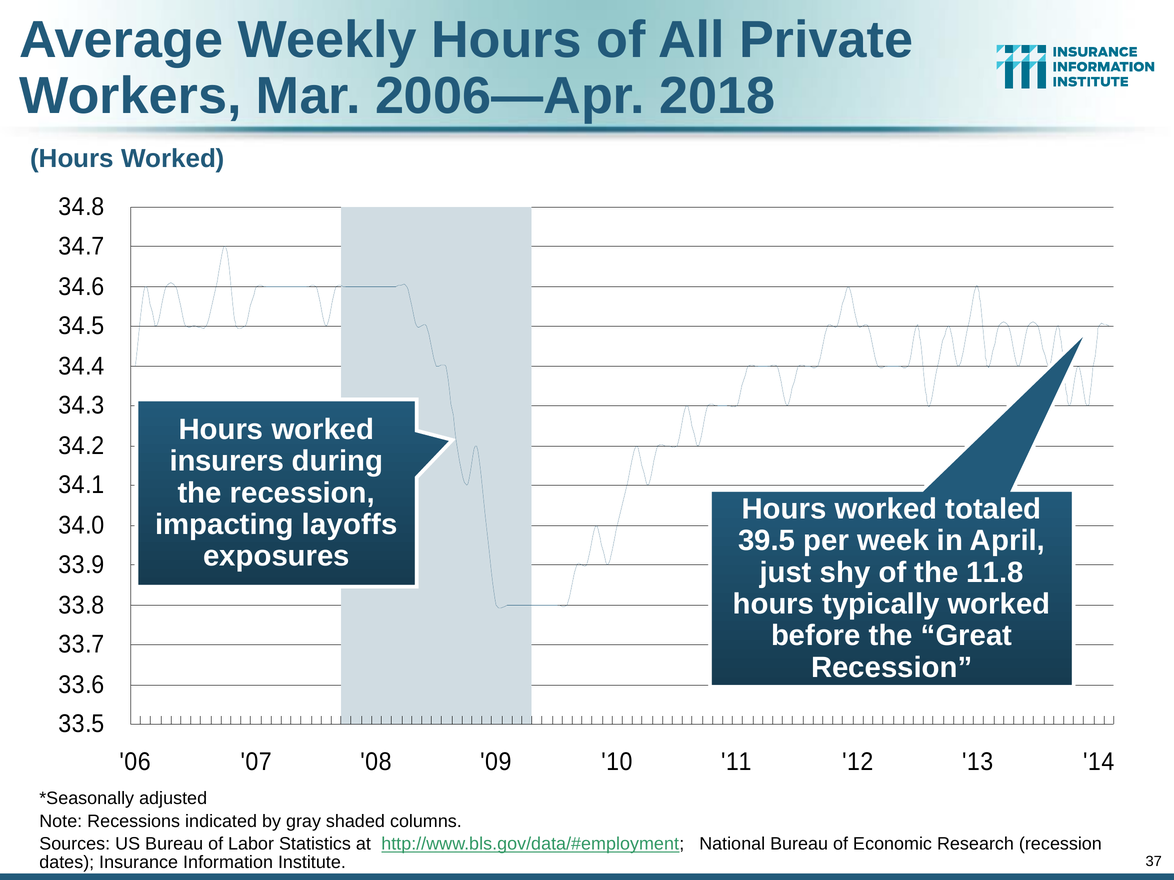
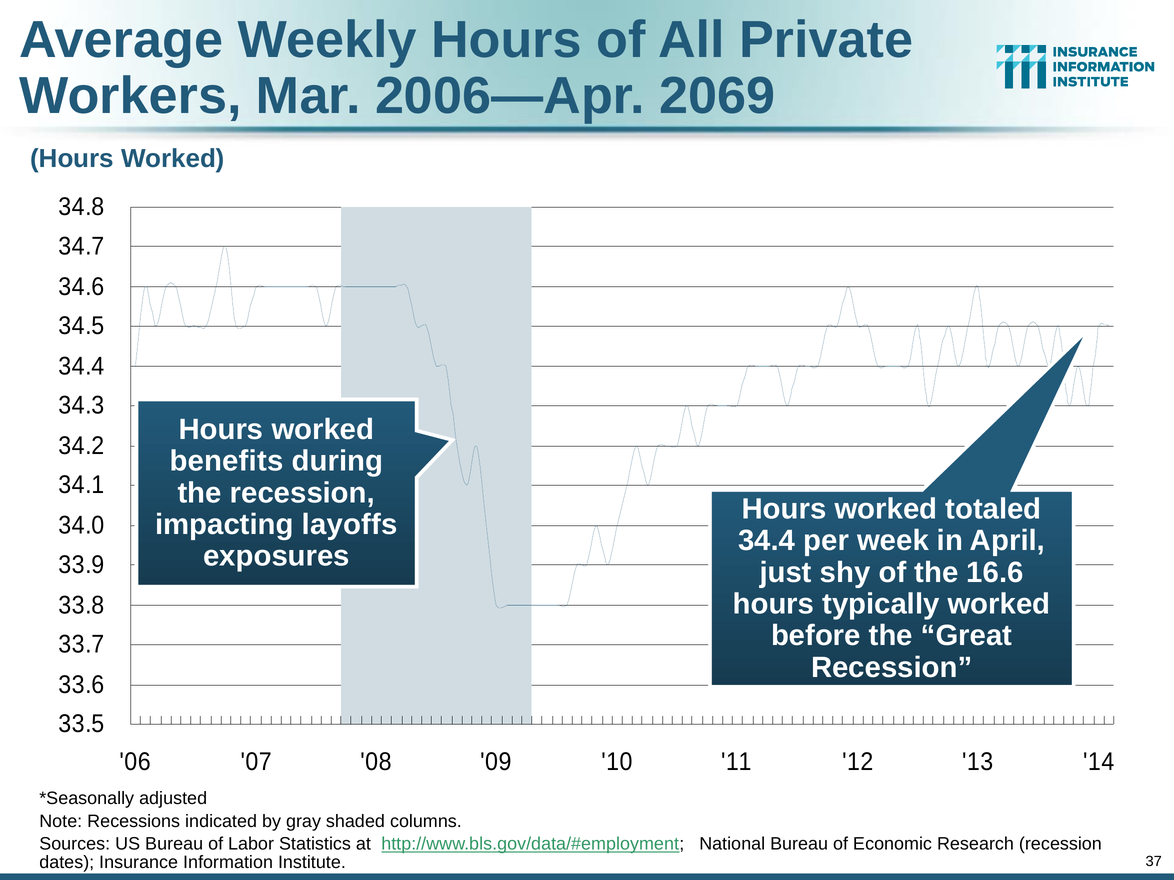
2018: 2018 -> 2069 (717, 96)
insurers: insurers -> benefits (227, 461)
39.5: 39.5 -> 34.4 (767, 541)
11.8: 11.8 -> 16.6 (995, 573)
